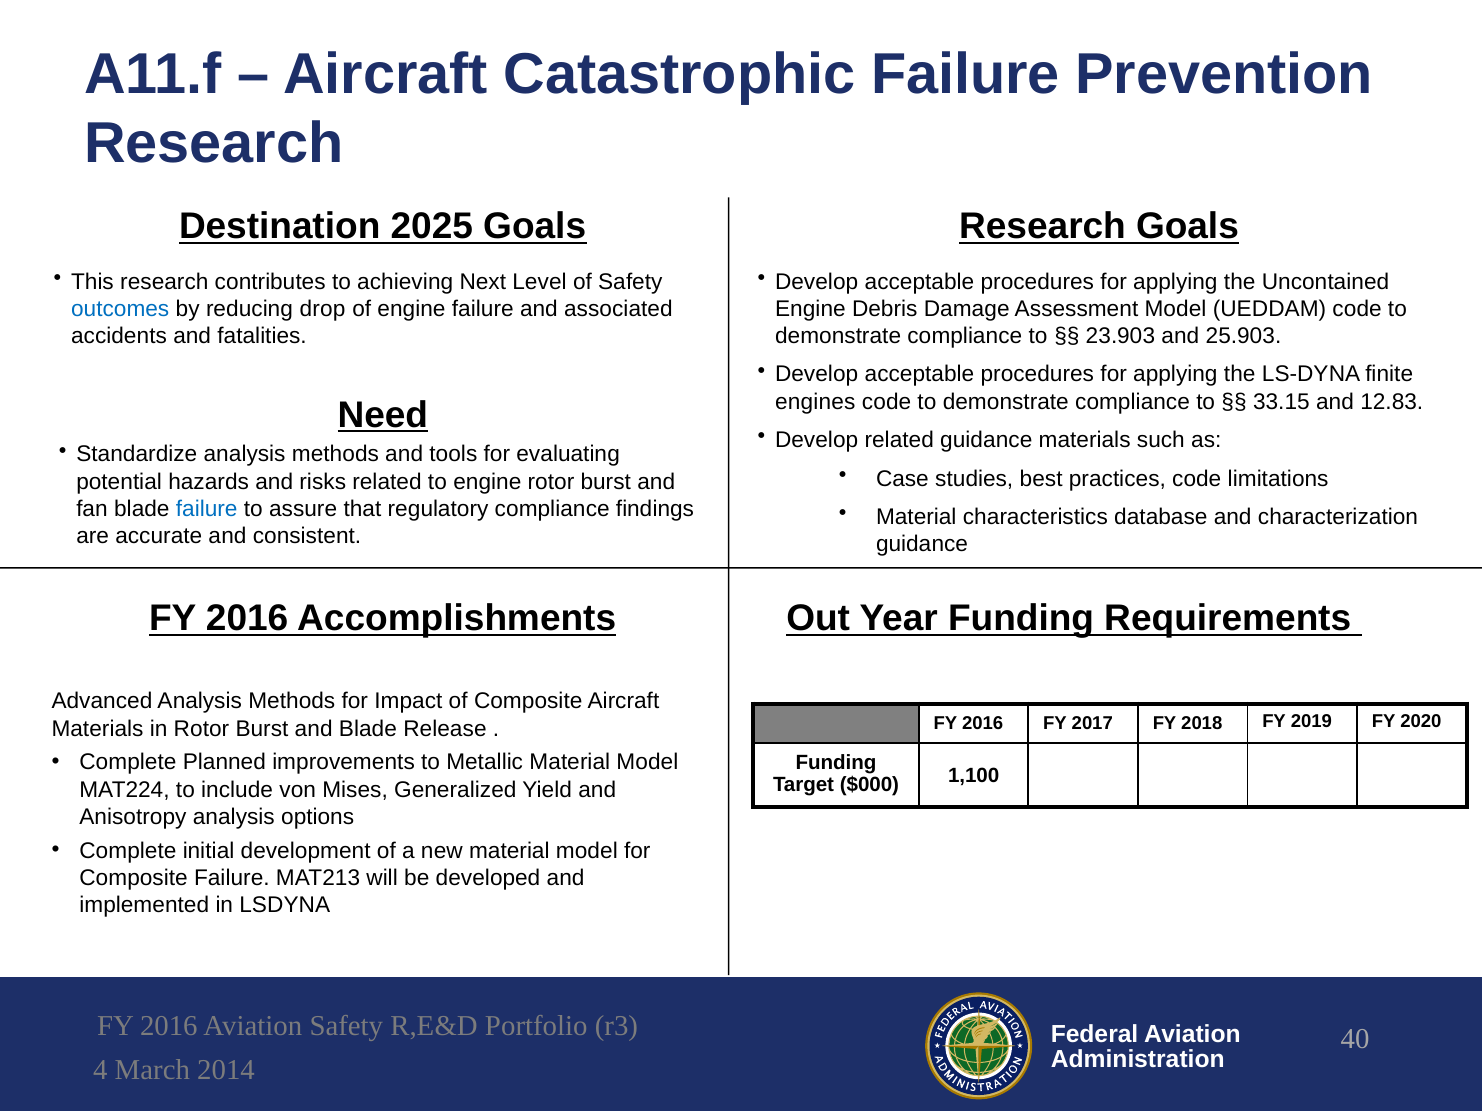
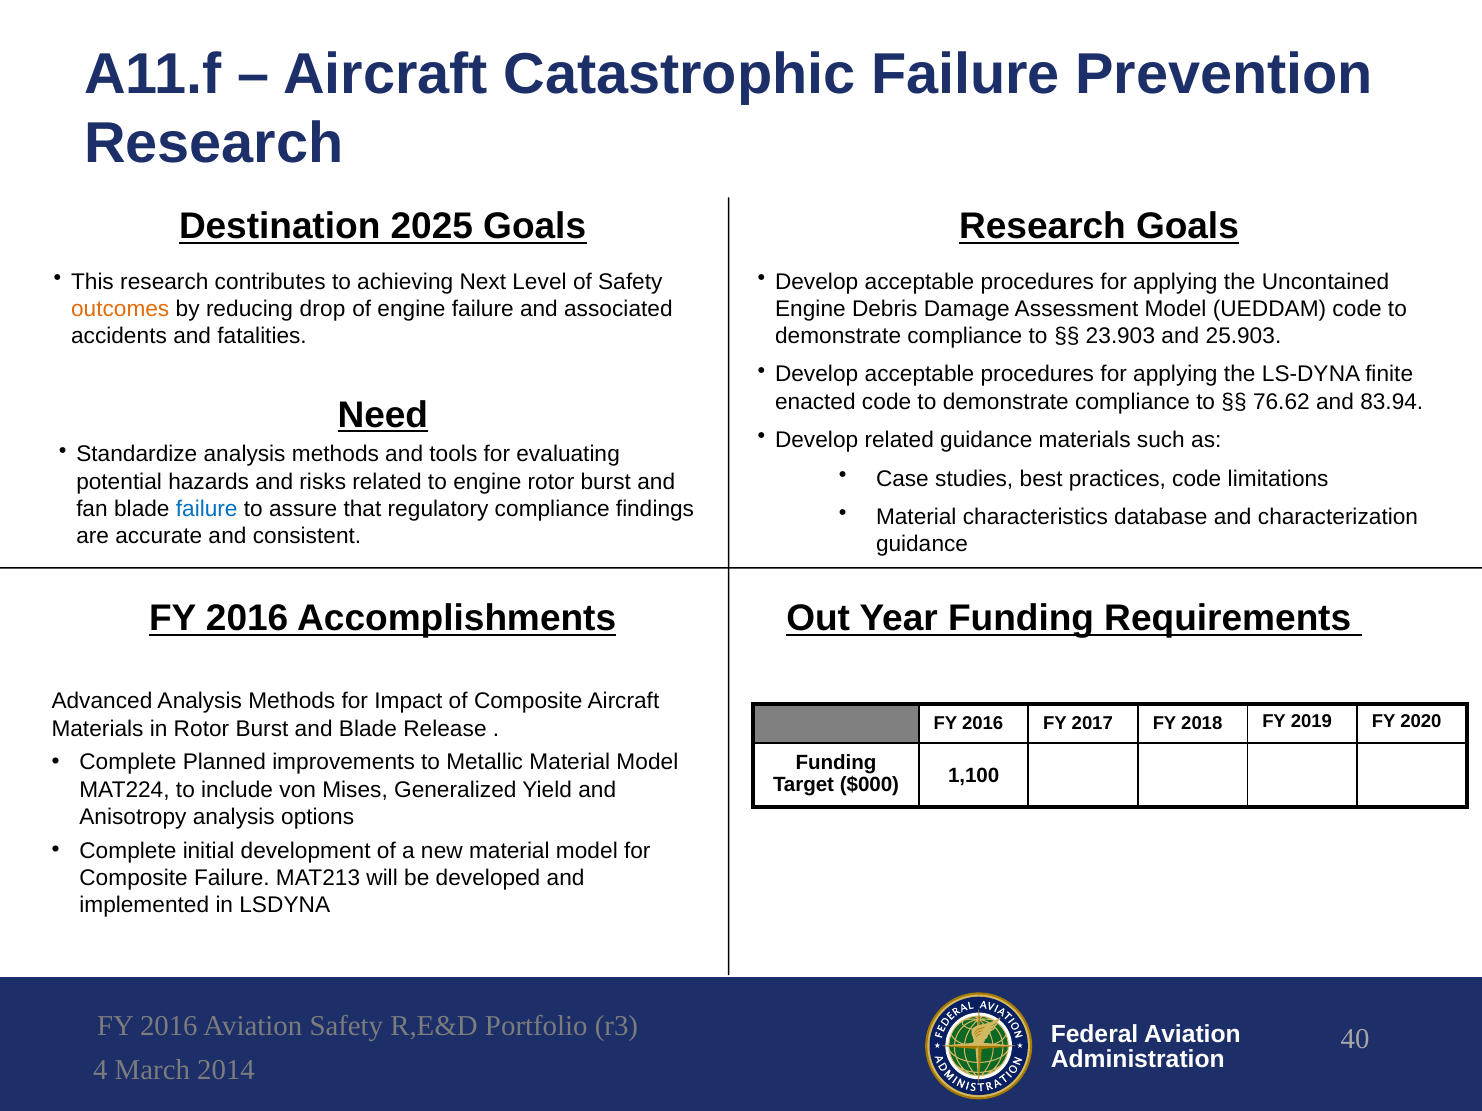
outcomes colour: blue -> orange (120, 309)
engines: engines -> enacted (815, 402)
33.15: 33.15 -> 76.62 (1281, 402)
12.83: 12.83 -> 83.94 (1392, 402)
